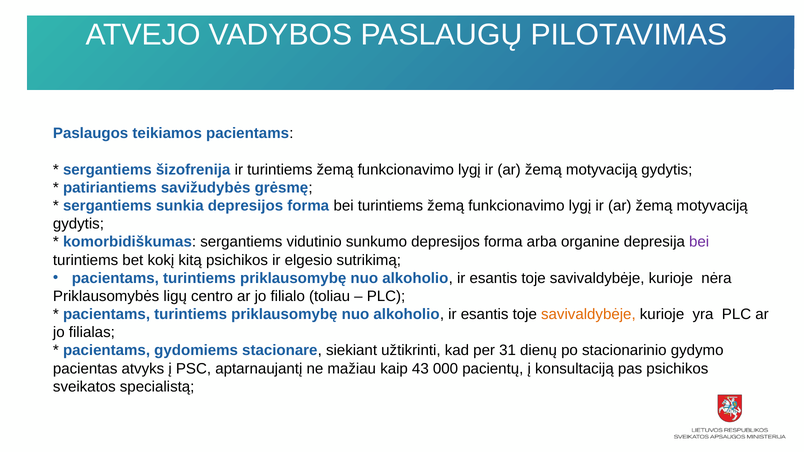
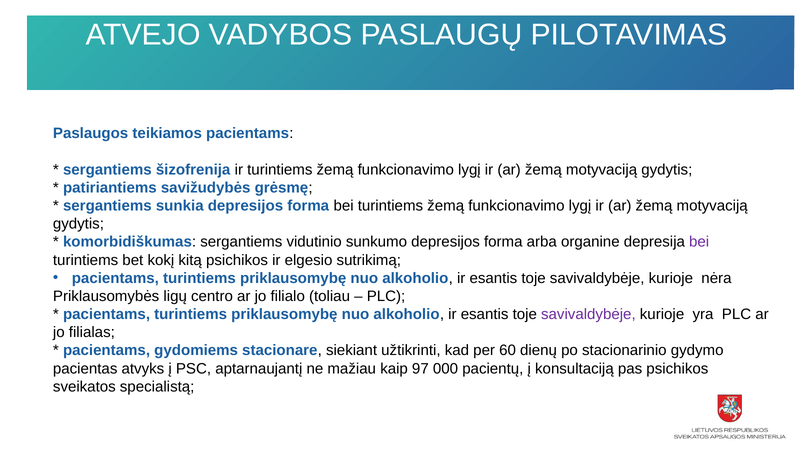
savivaldybėje colour: orange -> purple (588, 314)
31: 31 -> 60 (508, 351)
43: 43 -> 97 (420, 369)
